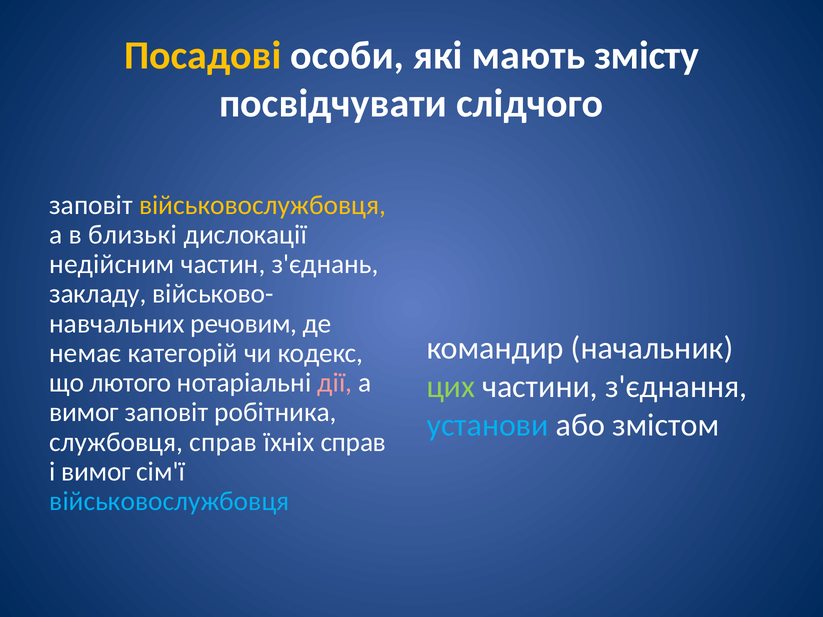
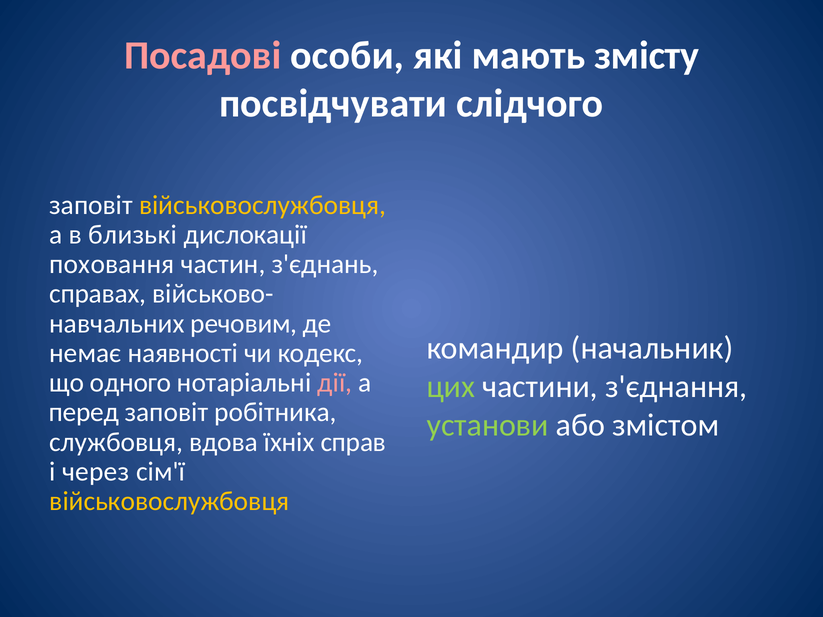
Посадові colour: yellow -> pink (203, 56)
недійсним: недійсним -> поховання (112, 264)
закладу: закладу -> справах (98, 294)
категорій: категорій -> наявності (183, 353)
лютого: лютого -> одного (131, 383)
вимог: вимог -> перед (84, 413)
установи colour: light blue -> light green (488, 425)
службовця справ: справ -> вдова (223, 442)
і вимог: вимог -> через (96, 472)
військовослужбовця colour: light blue -> yellow (169, 501)
